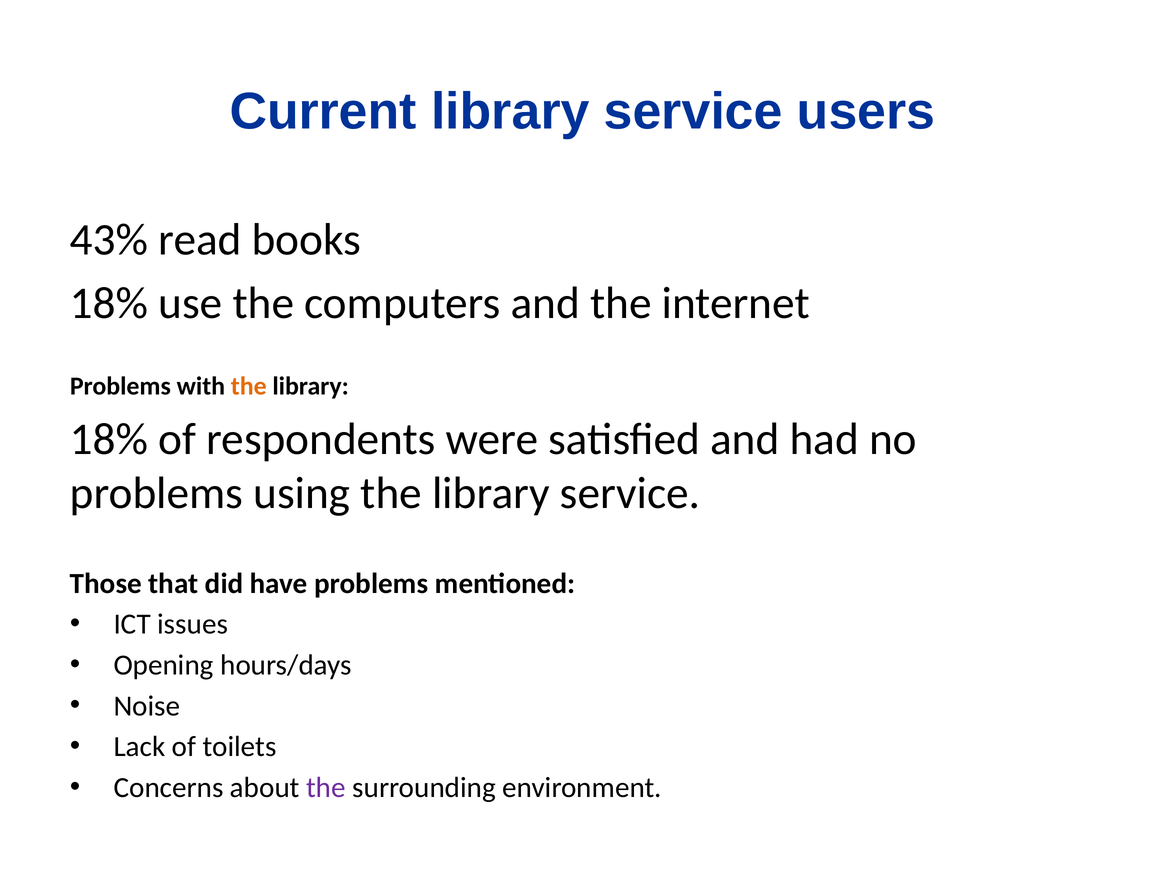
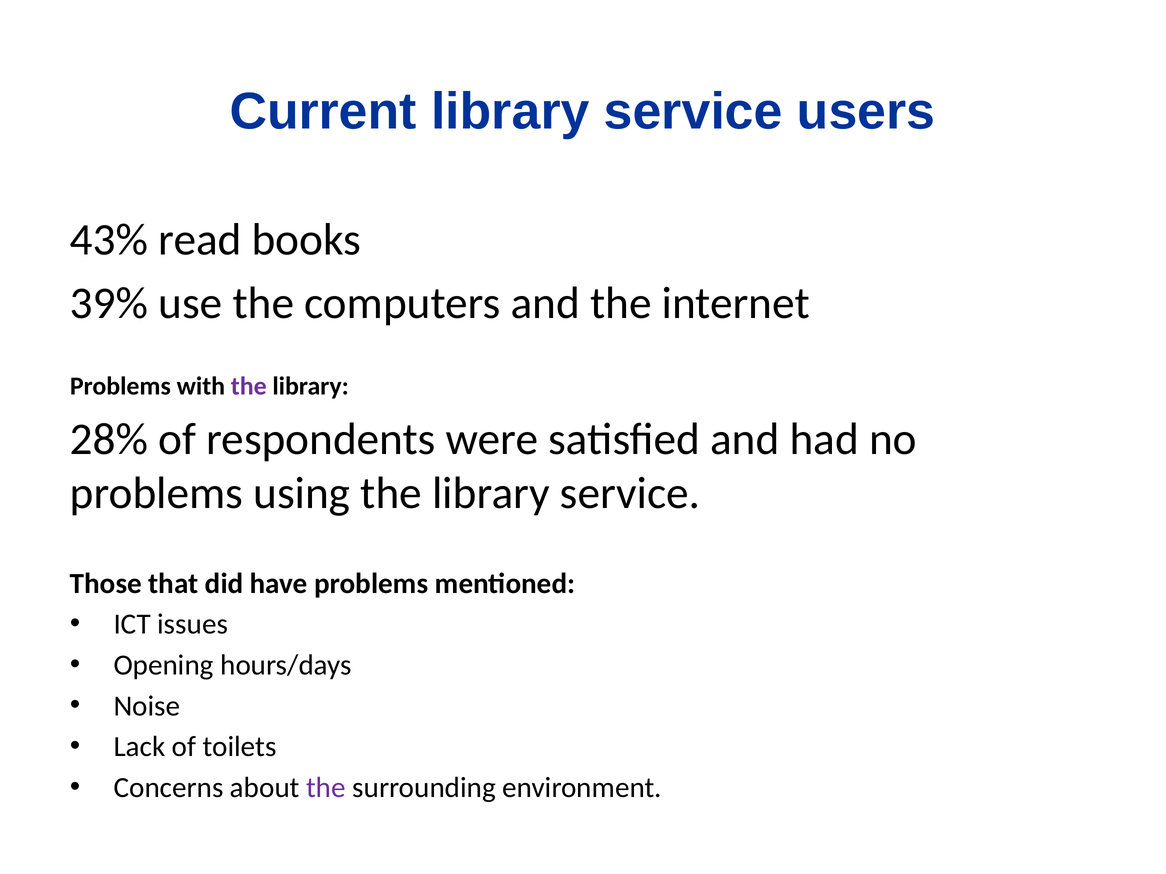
18%: 18% -> 39% (109, 304)
the colour: orange -> purple (249, 386)
18%: 18% -> 28% (109, 439)
